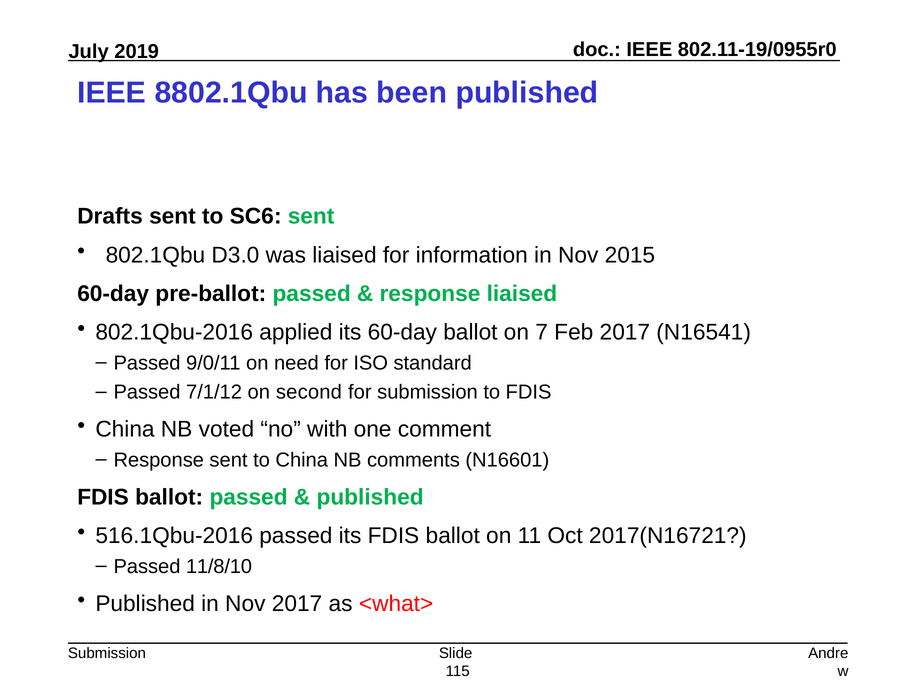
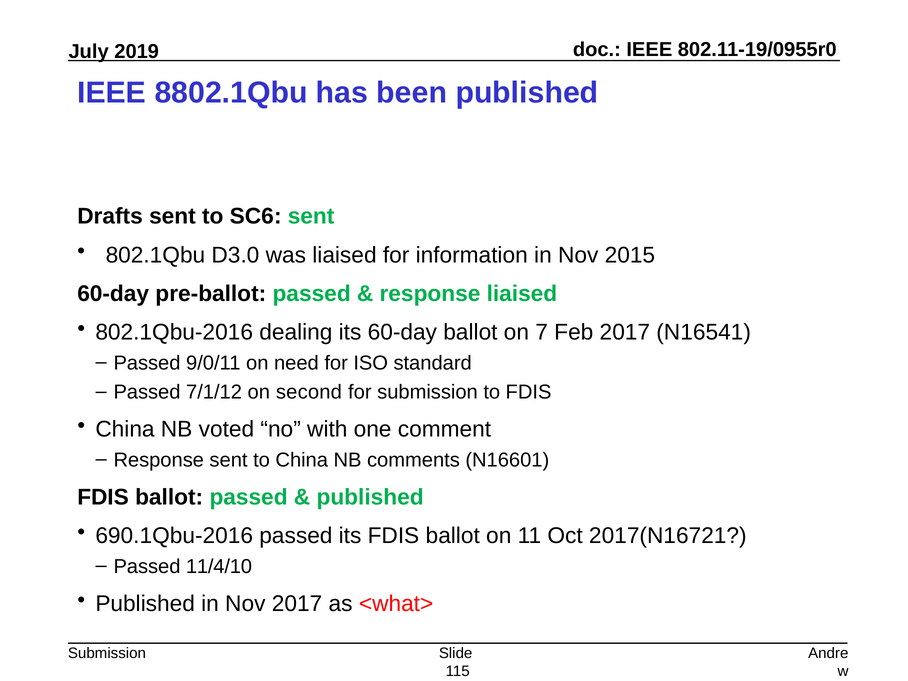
applied: applied -> dealing (296, 332)
516.1Qbu-2016: 516.1Qbu-2016 -> 690.1Qbu-2016 (174, 536)
11/8/10: 11/8/10 -> 11/4/10 (219, 566)
